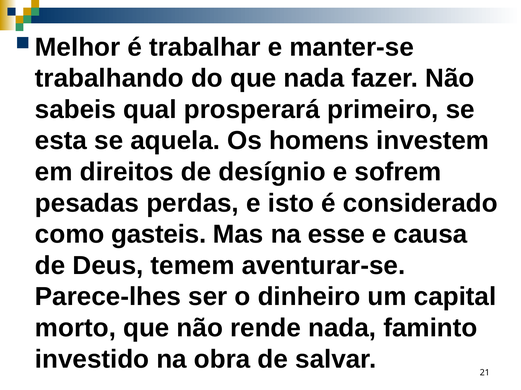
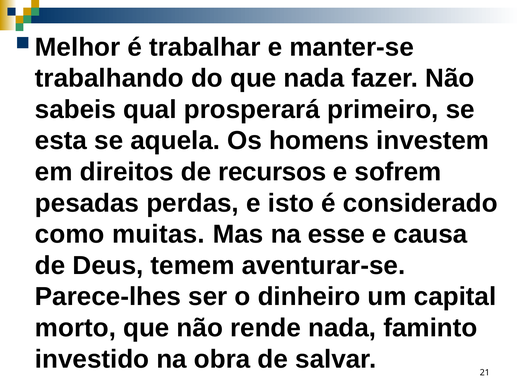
desígnio: desígnio -> recursos (272, 172)
gasteis: gasteis -> muitas (158, 235)
